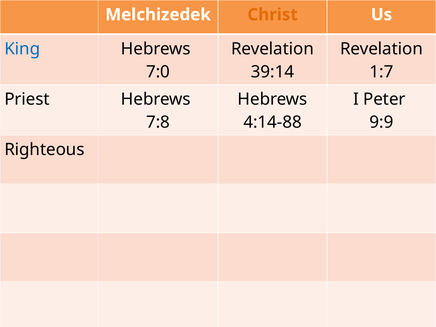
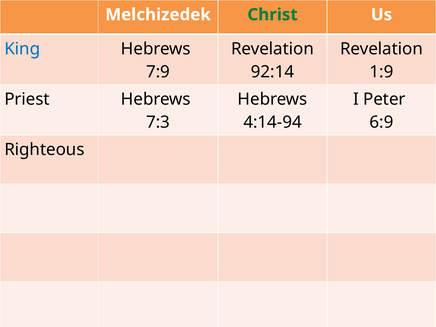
Christ colour: orange -> green (273, 15)
7:0: 7:0 -> 7:9 (158, 72)
39:14: 39:14 -> 92:14 (273, 72)
1:7: 1:7 -> 1:9 (382, 72)
7:8: 7:8 -> 7:3 (158, 122)
4:14-88: 4:14-88 -> 4:14-94 (273, 122)
9:9: 9:9 -> 6:9 (382, 122)
